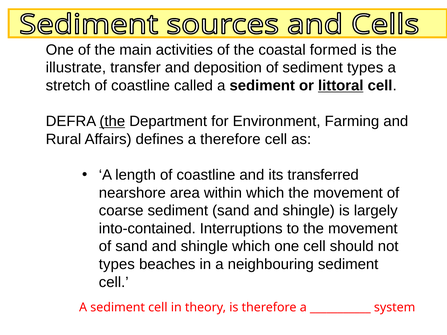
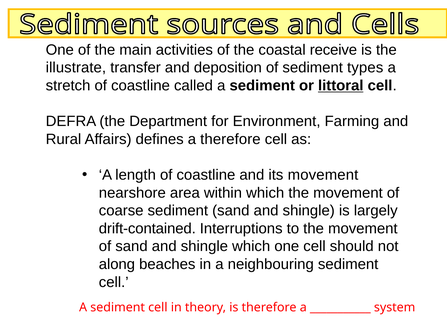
formed: formed -> receive (333, 50)
the underline: present -> none (112, 121)
its transferred: transferred -> movement (323, 175)
into-contained: into-contained -> drift-contained (147, 229)
types: types -> along (117, 264)
